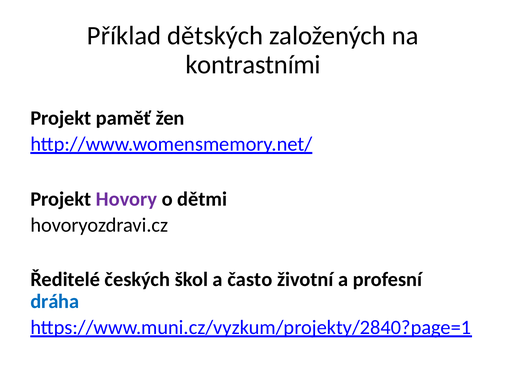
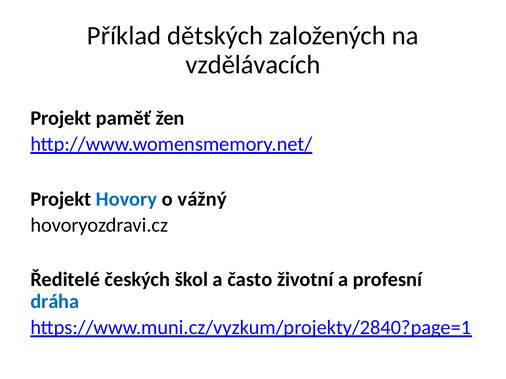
kontrastními: kontrastními -> vzdělávacích (253, 65)
Hovory colour: purple -> blue (127, 199)
dětmi: dětmi -> vážný (202, 199)
